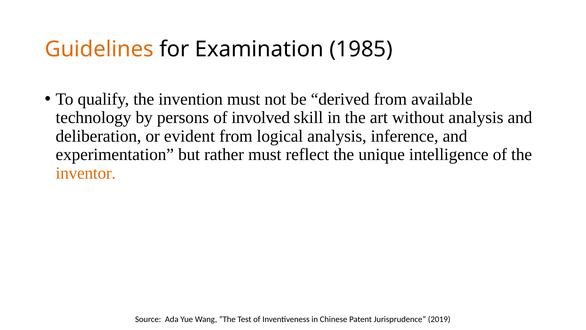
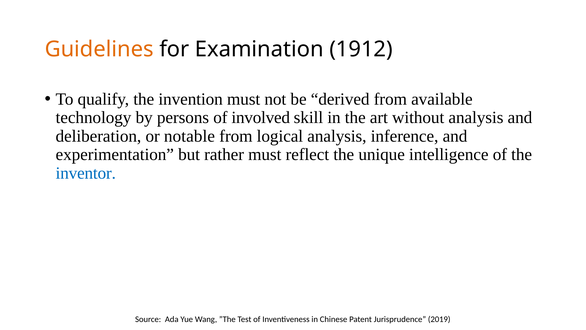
1985: 1985 -> 1912 (361, 49)
evident: evident -> notable (189, 136)
inventor colour: orange -> blue (86, 173)
